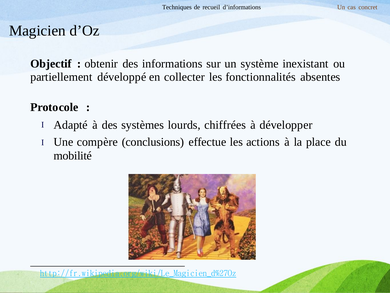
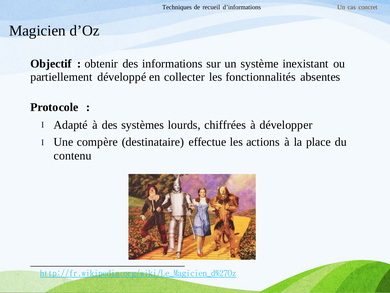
conclusions: conclusions -> destinataire (153, 142)
mobilité: mobilité -> contenu (73, 155)
